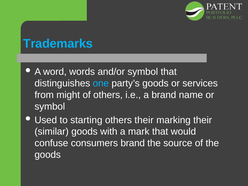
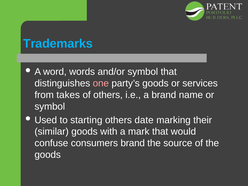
one colour: light blue -> pink (101, 83)
might: might -> takes (68, 95)
others their: their -> date (144, 120)
